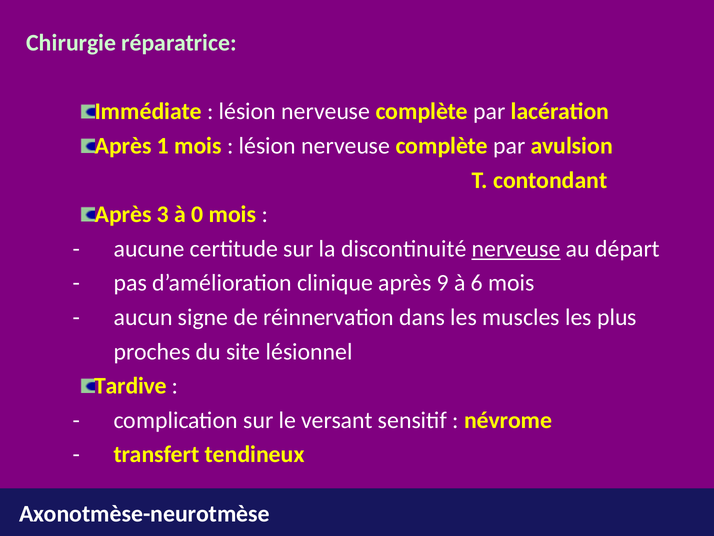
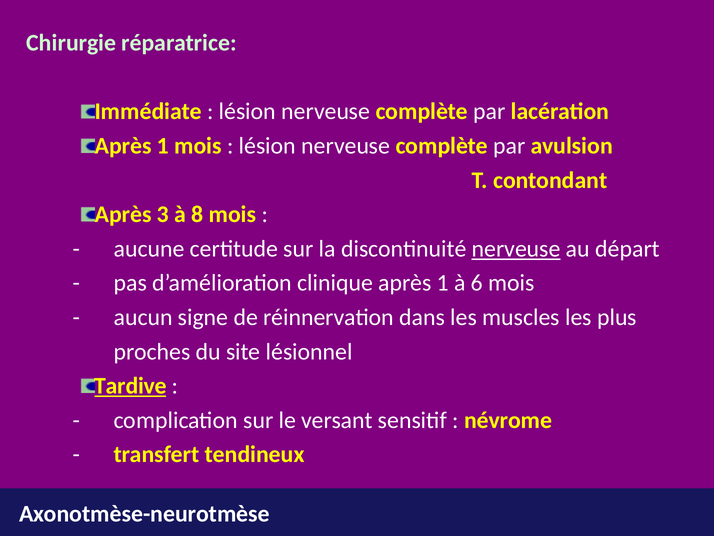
0: 0 -> 8 (197, 214)
clinique après 9: 9 -> 1 (443, 283)
Tardive underline: none -> present (131, 386)
